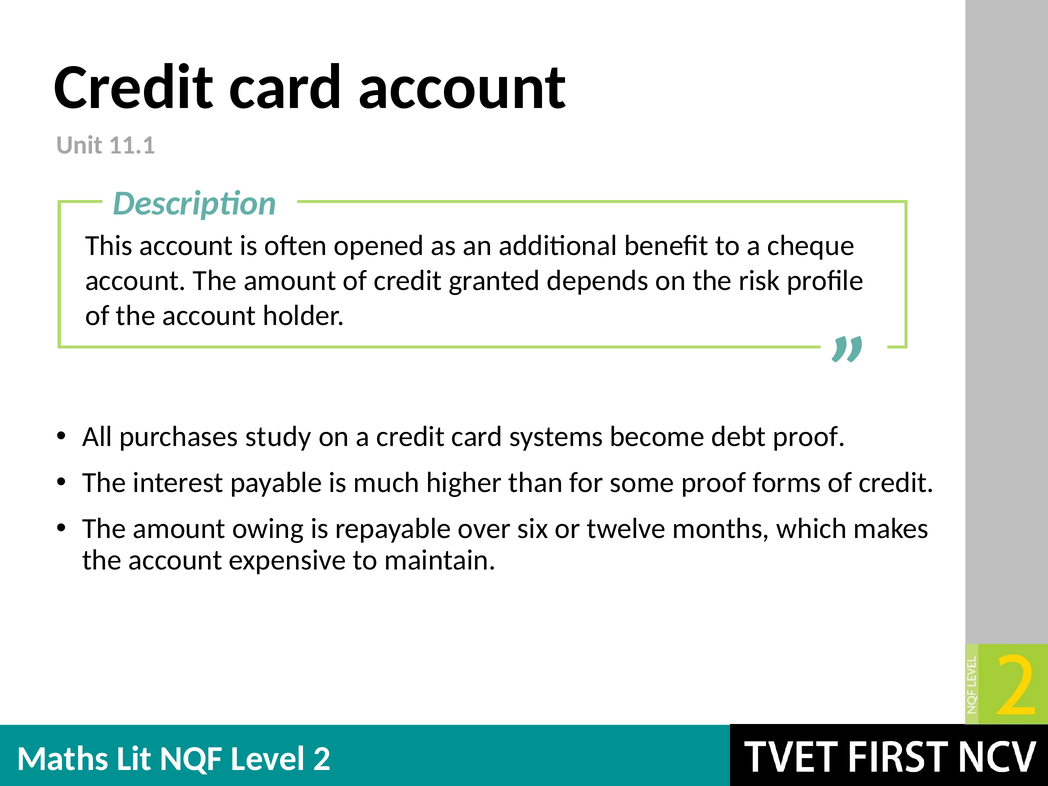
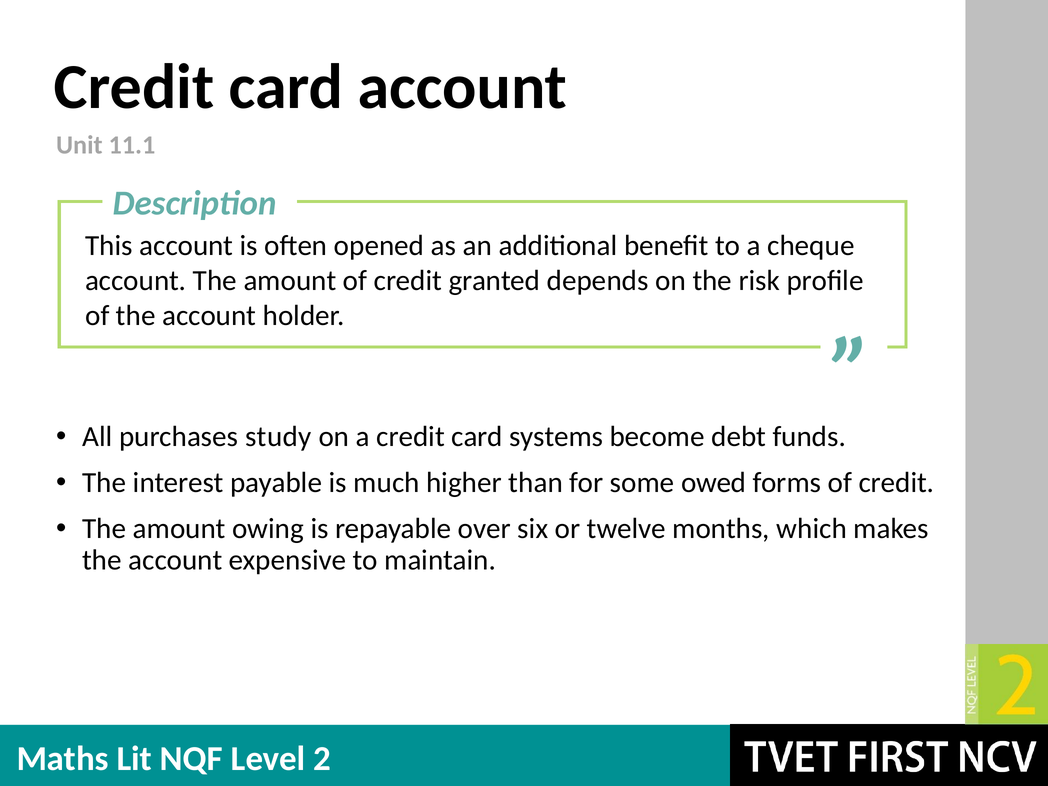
debt proof: proof -> funds (809, 437)
some proof: proof -> owed (714, 483)
